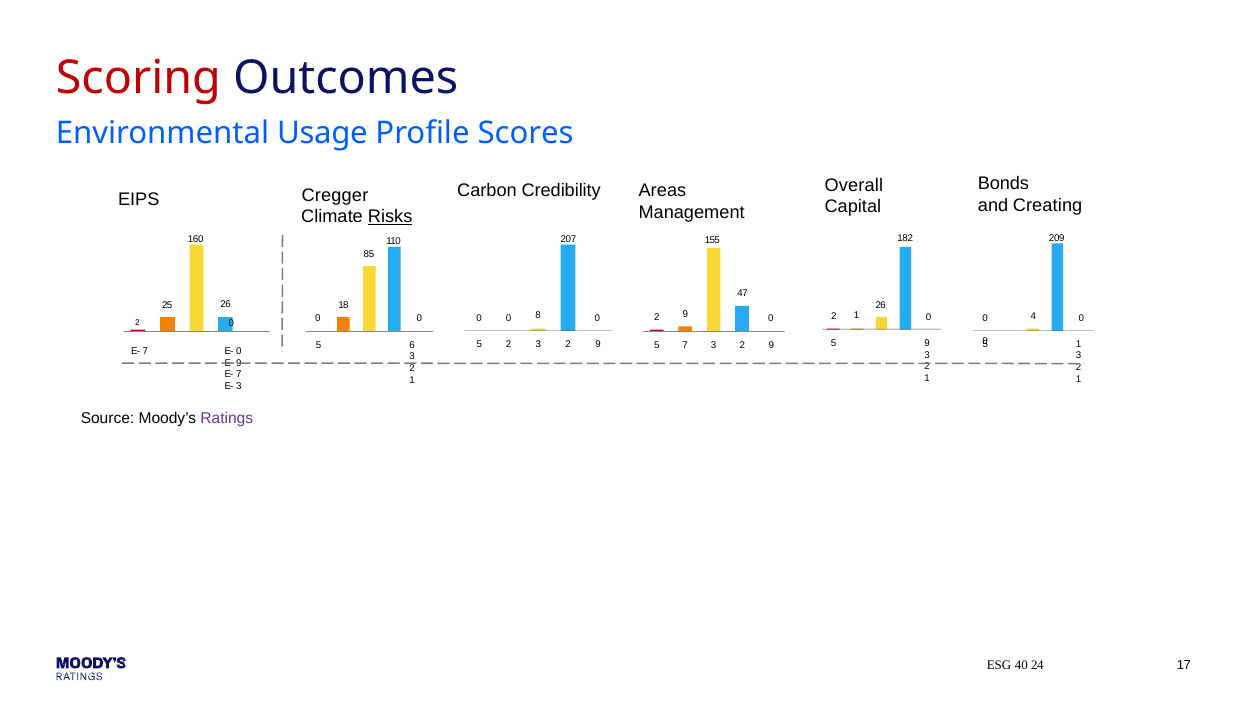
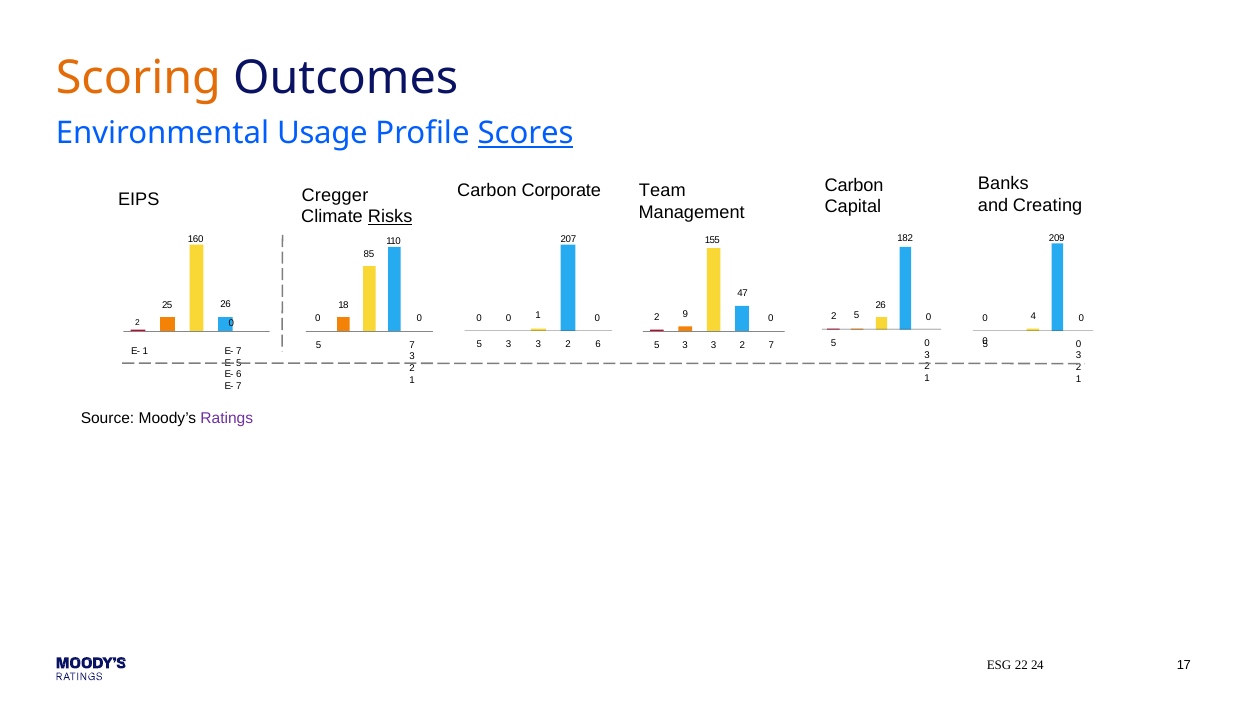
Scoring colour: red -> orange (138, 78)
Scores underline: none -> present (526, 133)
Bonds: Bonds -> Banks (1003, 184)
Overall: Overall -> Carbon (854, 185)
Areas: Areas -> Team (662, 190)
Credibility: Credibility -> Corporate (561, 191)
1: 1 -> 5 (857, 316)
0 8: 8 -> 1 (538, 316)
9: 9 -> 0 (927, 343)
1: 1 -> 0 (1079, 344)
2: 2 -> 3 (509, 344)
9: 9 -> 6 (598, 344)
5 6: 6 -> 7 (412, 345)
7: 7 -> 3 (685, 345)
9: 9 -> 7 (771, 345)
7: 7 -> 1 (145, 351)
0: 0 -> 7 (239, 351)
E- 9: 9 -> 5 (239, 363)
7: 7 -> 6 (239, 375)
3: 3 -> 7 (239, 386)
40: 40 -> 22 (1021, 665)
